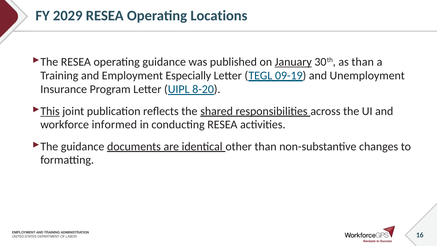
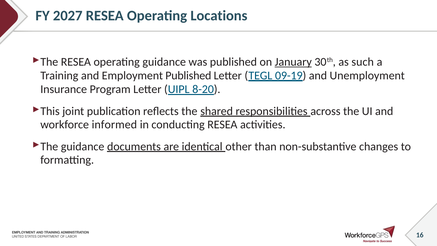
2029: 2029 -> 2027 (68, 16)
as than: than -> such (363, 62)
Employment Especially: Especially -> Published (188, 76)
This underline: present -> none (50, 111)
